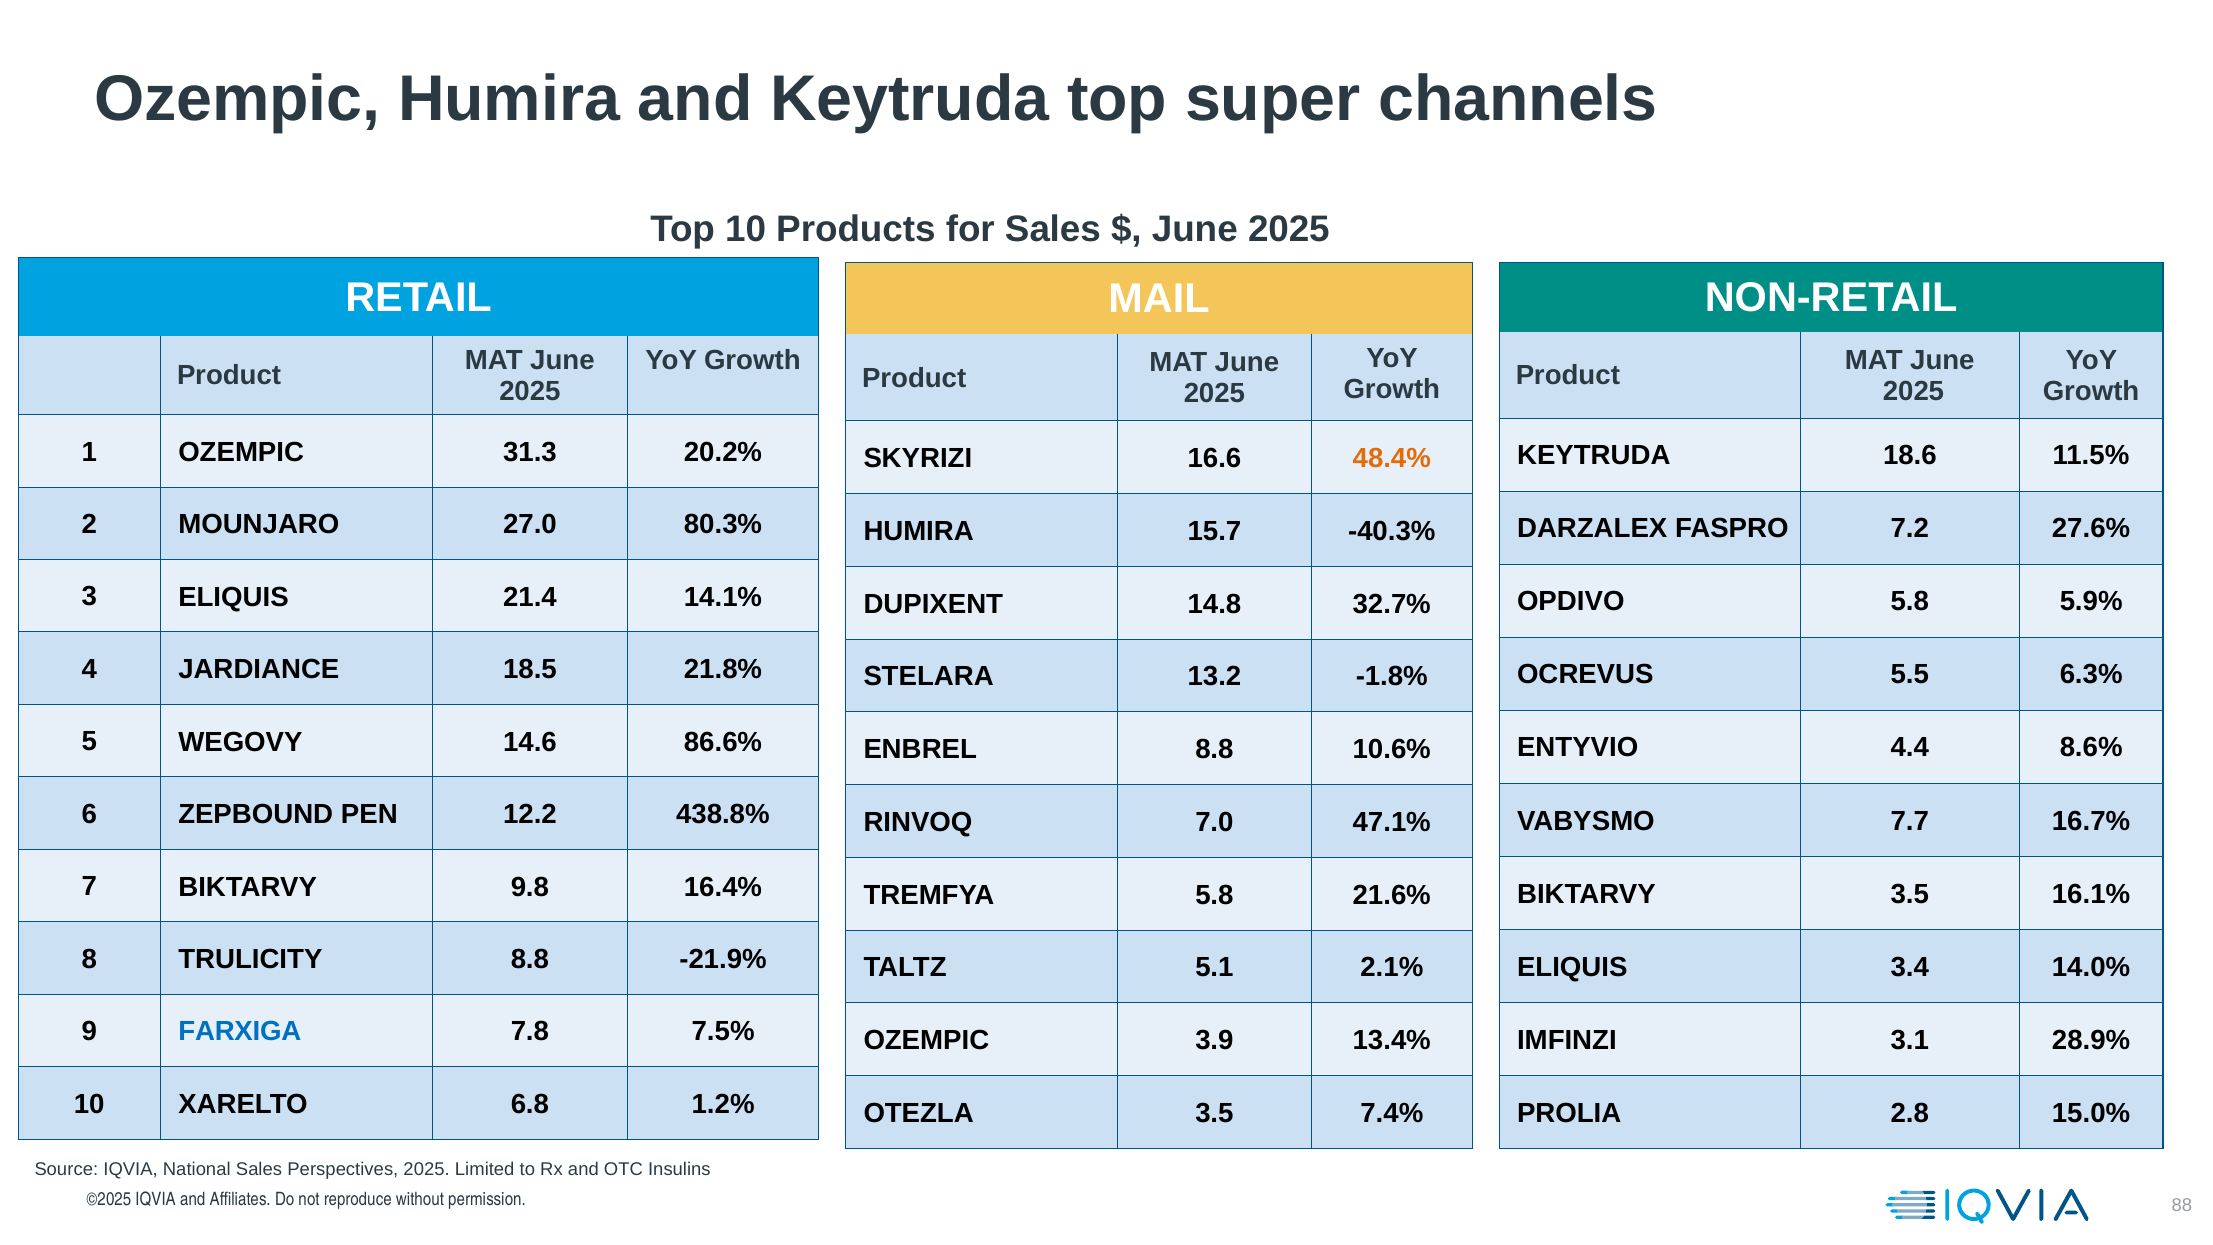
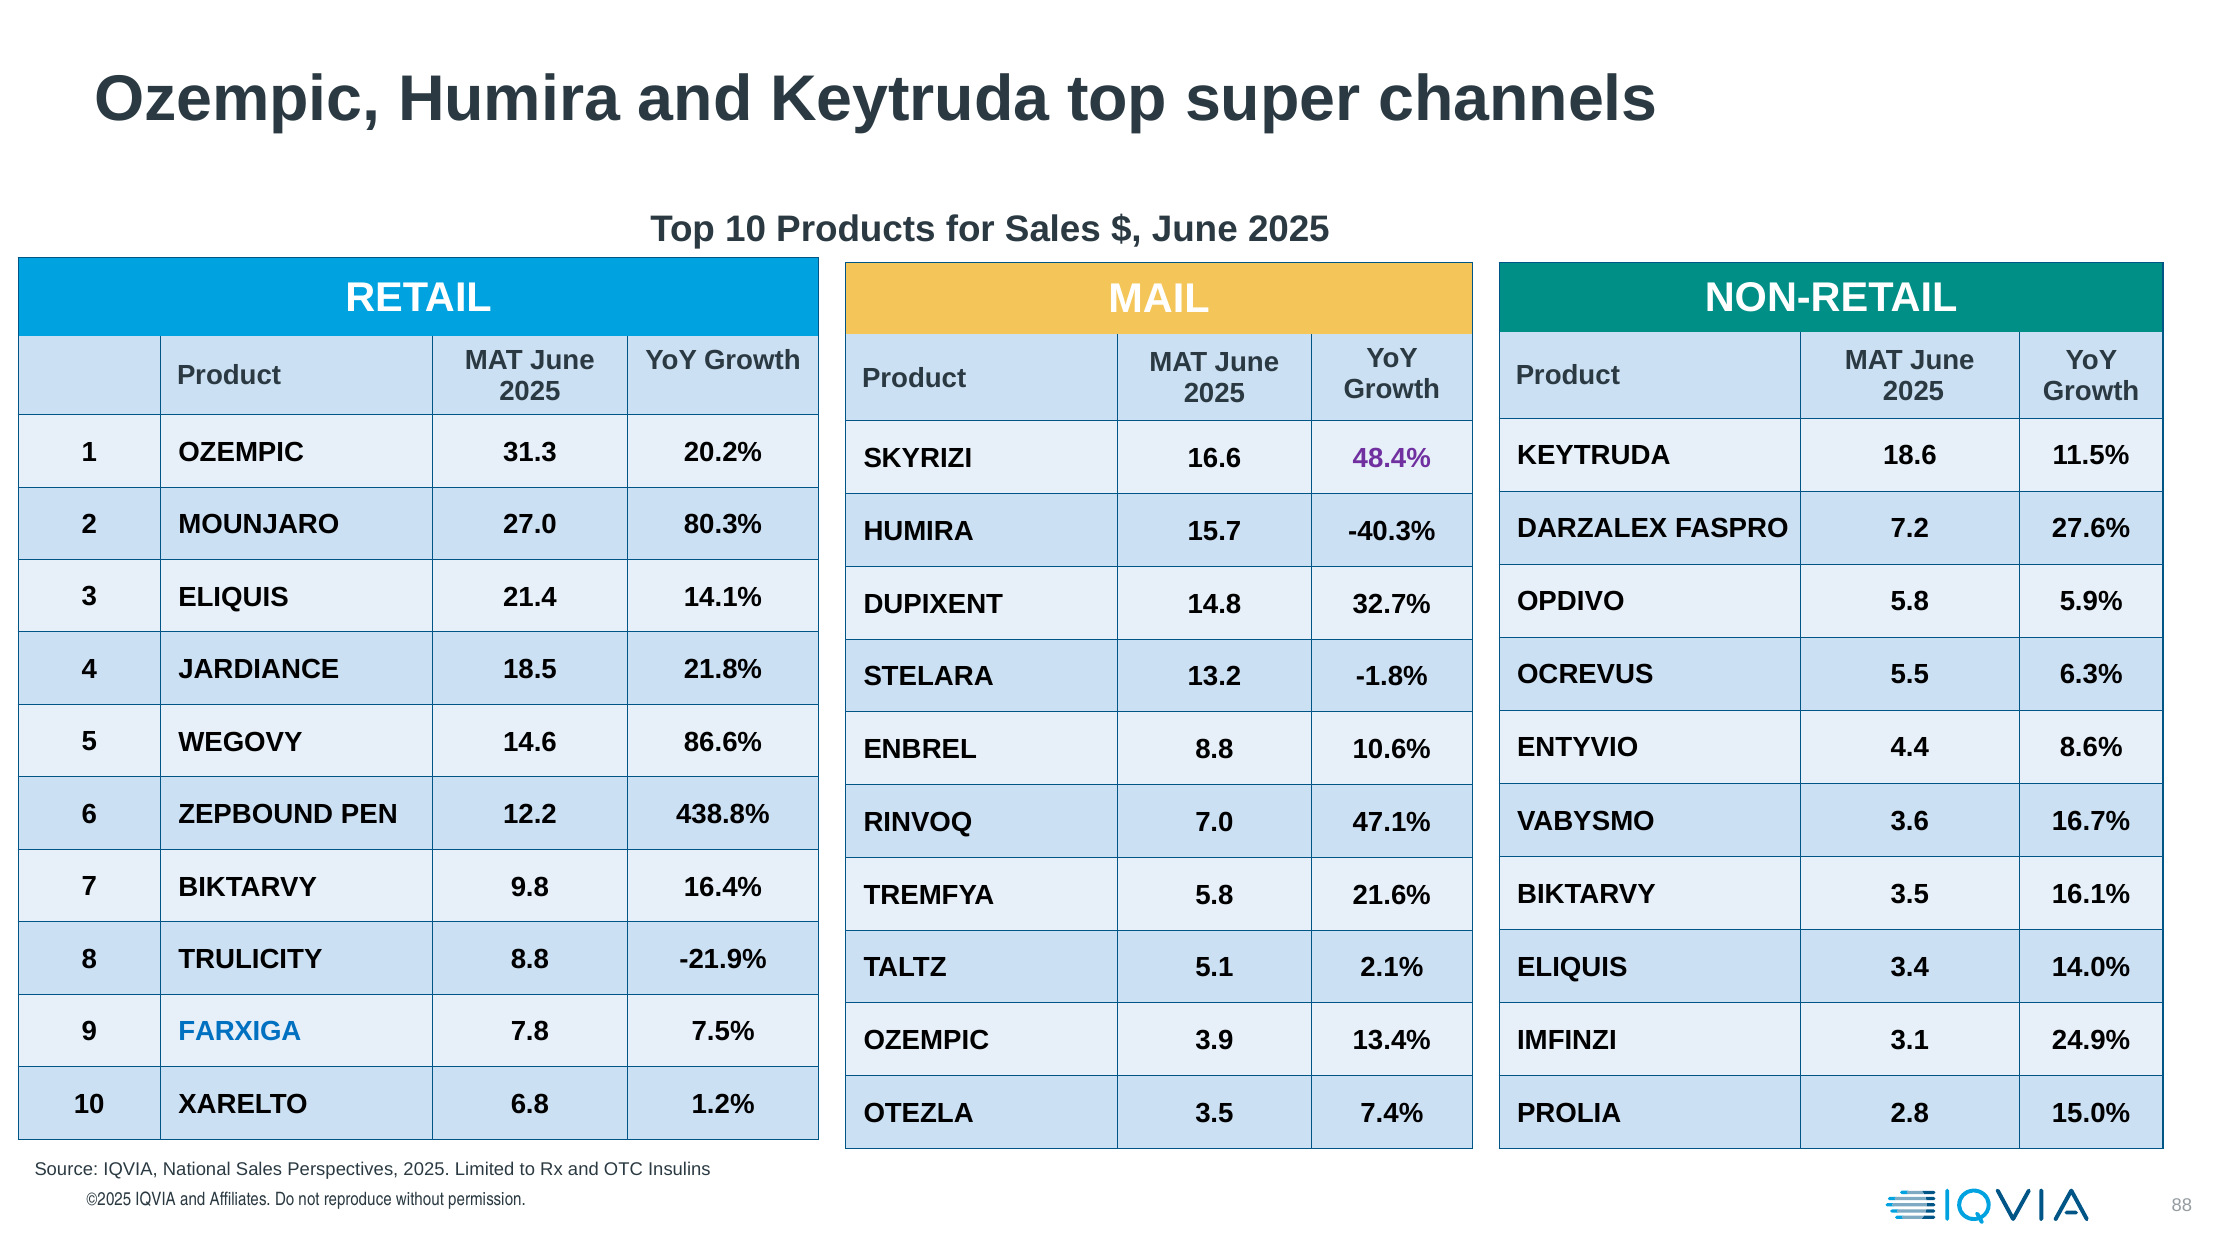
48.4% colour: orange -> purple (1392, 458)
7.7: 7.7 -> 3.6 (1910, 821)
28.9%: 28.9% -> 24.9% (2091, 1040)
